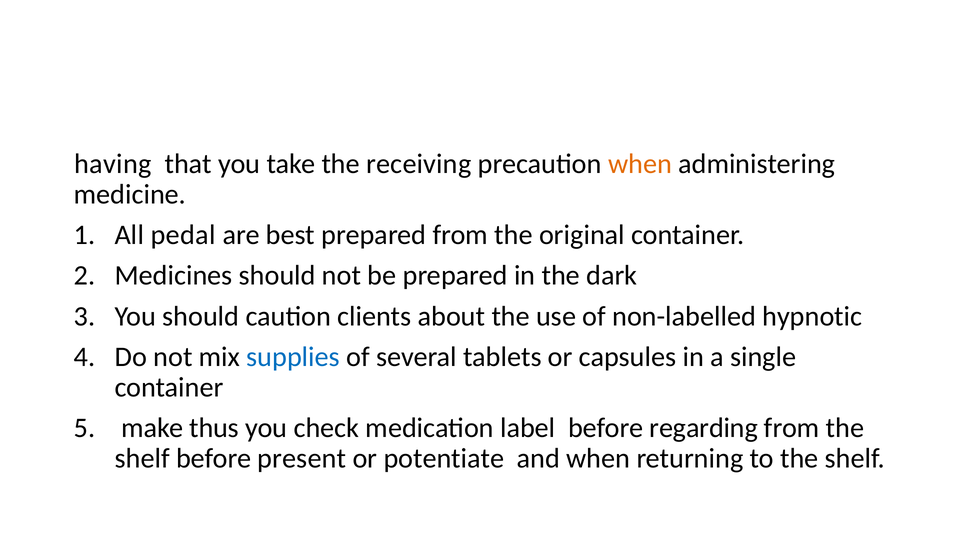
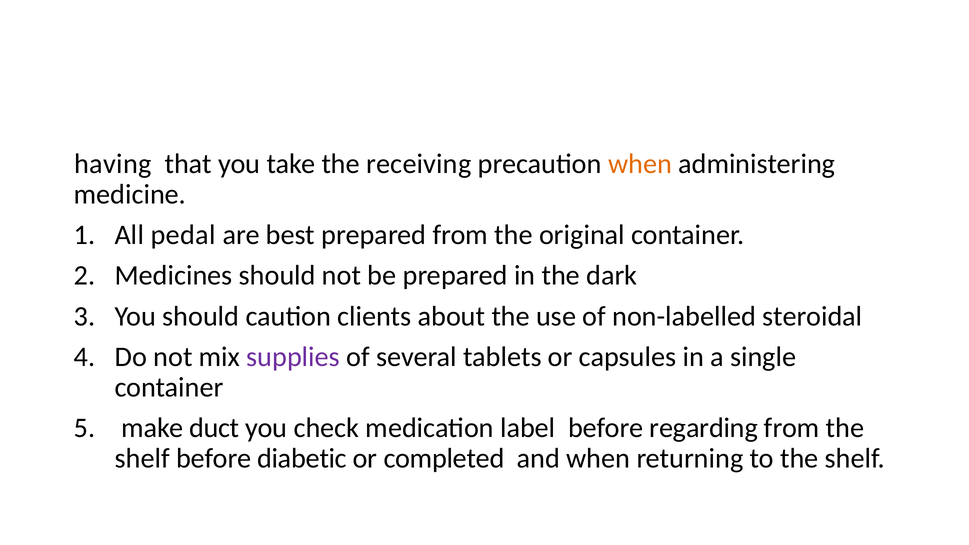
hypnotic: hypnotic -> steroidal (812, 316)
supplies colour: blue -> purple (293, 357)
thus: thus -> duct (214, 428)
present: present -> diabetic (302, 459)
potentiate: potentiate -> completed (444, 459)
